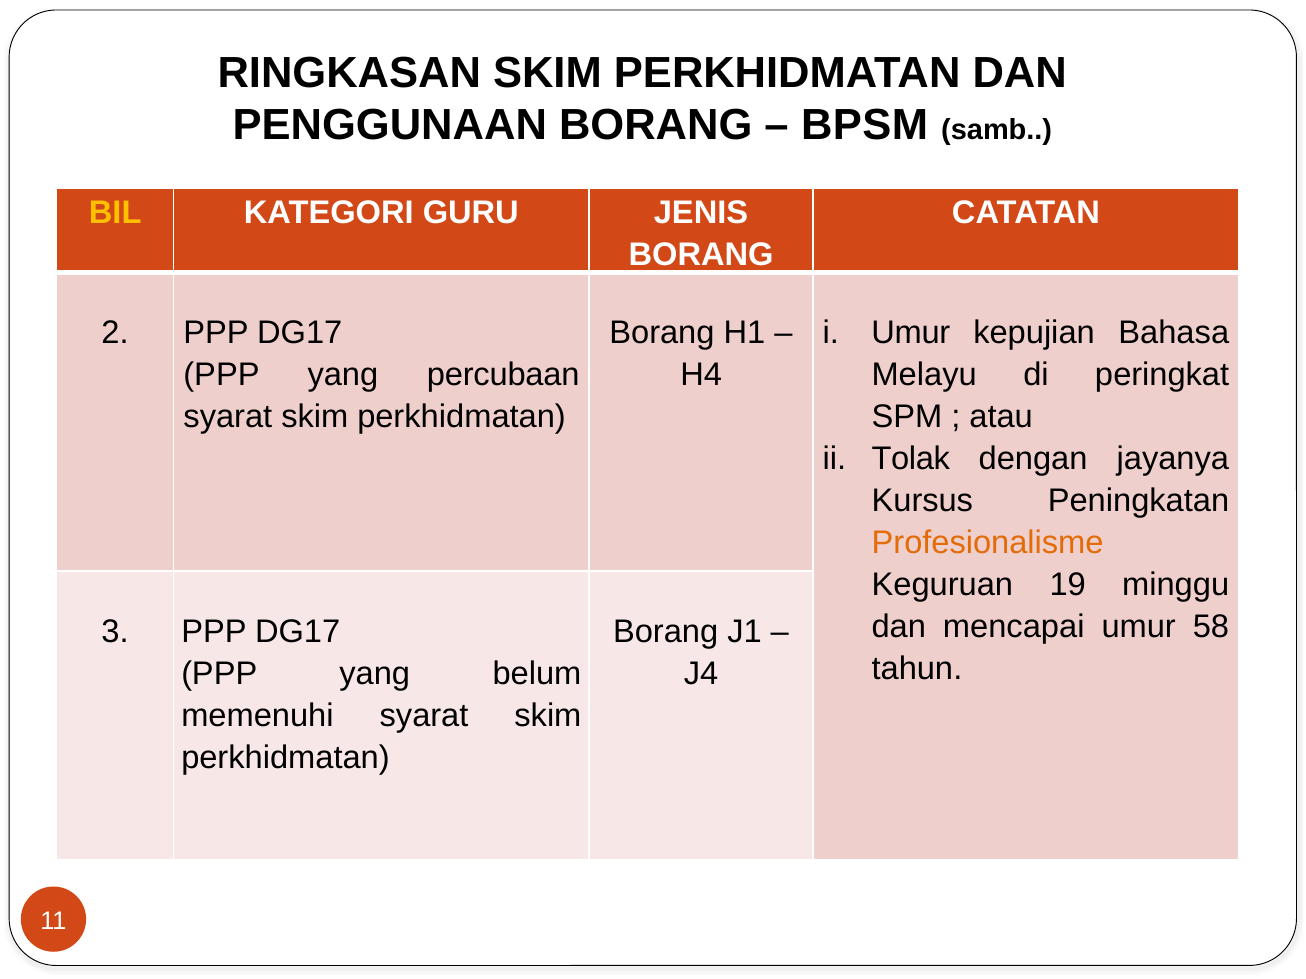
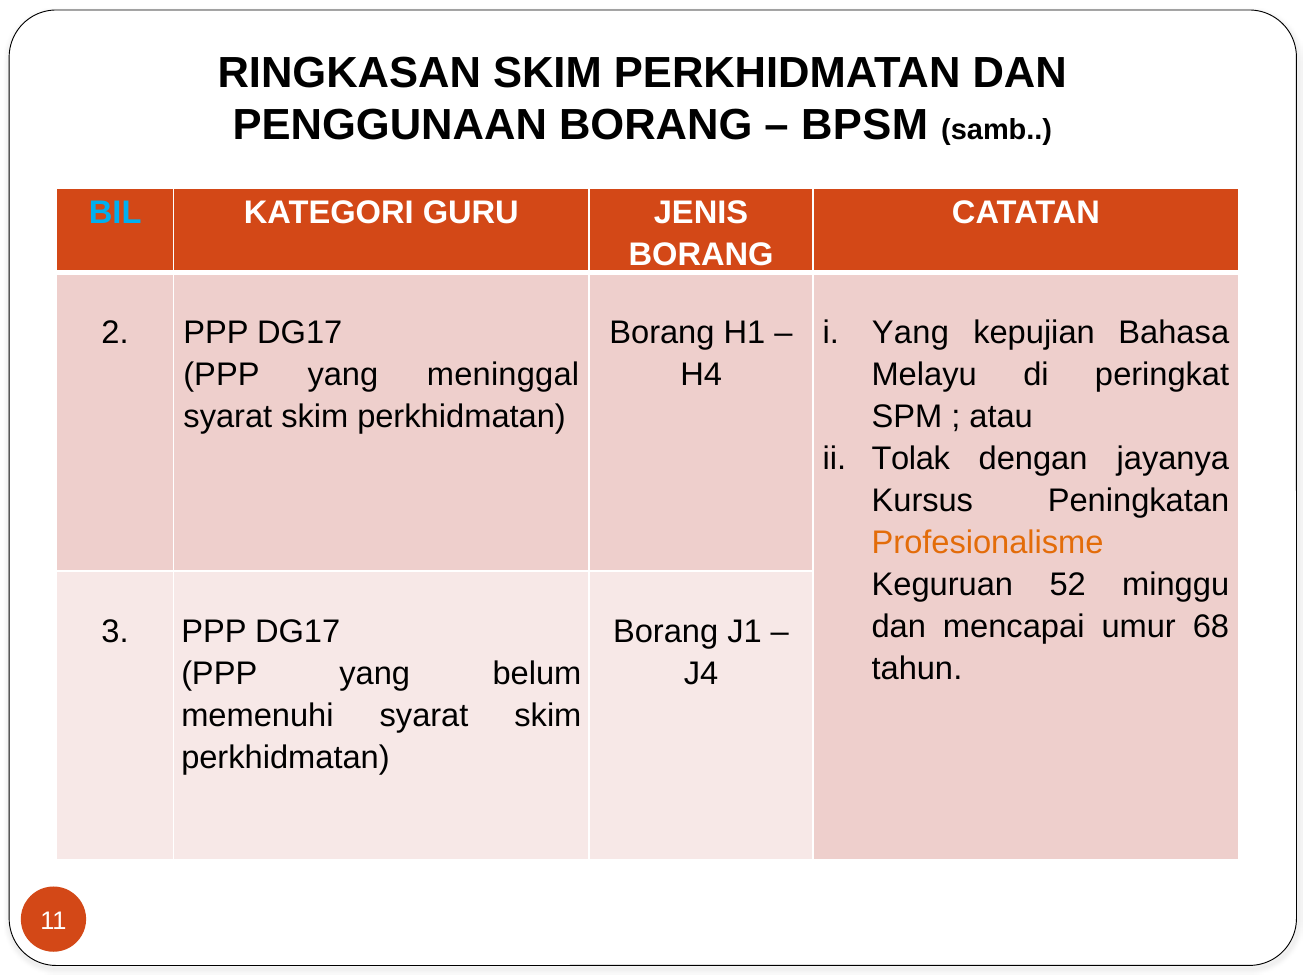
BIL colour: yellow -> light blue (115, 212)
Umur: Umur -> Yang (910, 333)
percubaan: percubaan -> meninggal (503, 375)
19: 19 -> 52 (1068, 585)
58: 58 -> 68 (1211, 627)
